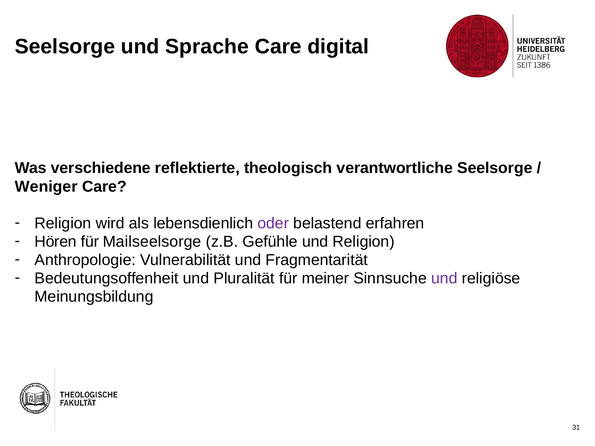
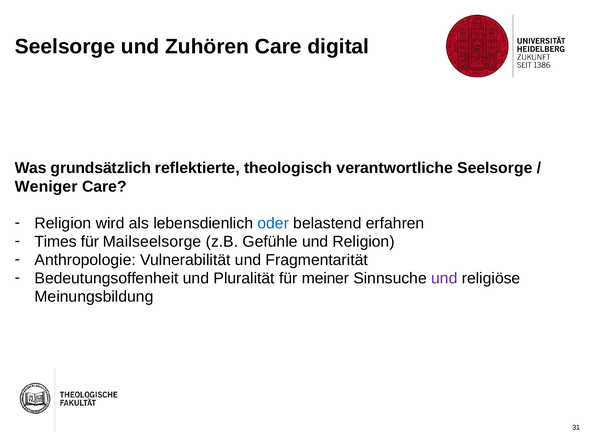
Sprache: Sprache -> Zuhören (207, 46)
verschiedene: verschiedene -> grundsätzlich (101, 168)
oder colour: purple -> blue (273, 223)
Hören: Hören -> Times (56, 242)
